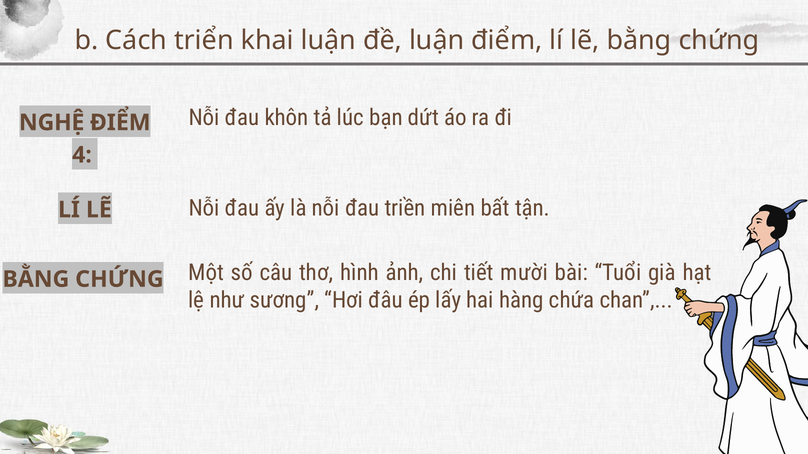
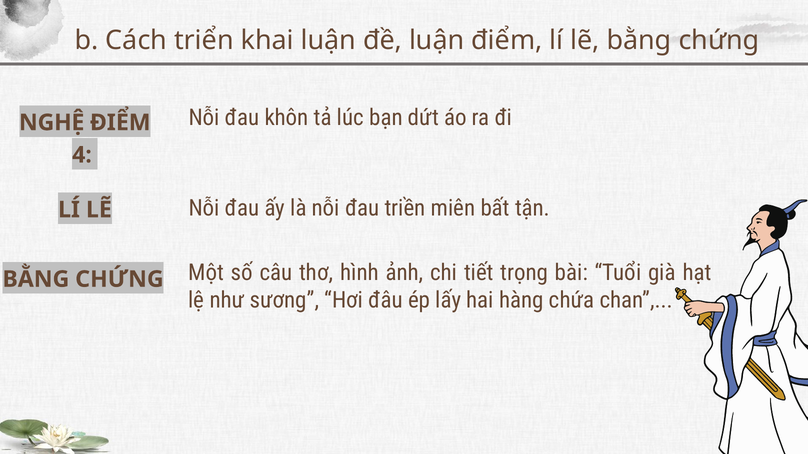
mười: mười -> trọng (524, 273)
